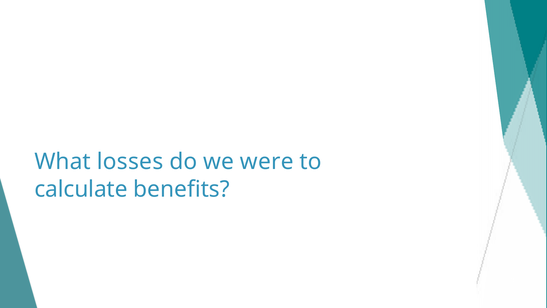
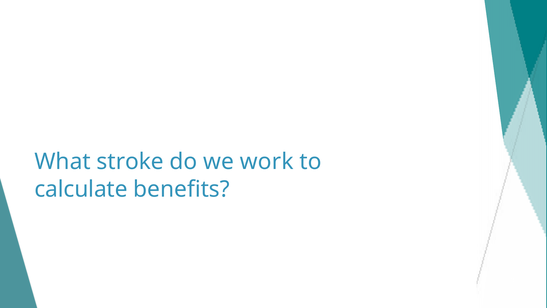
losses: losses -> stroke (130, 162)
were: were -> work (267, 162)
